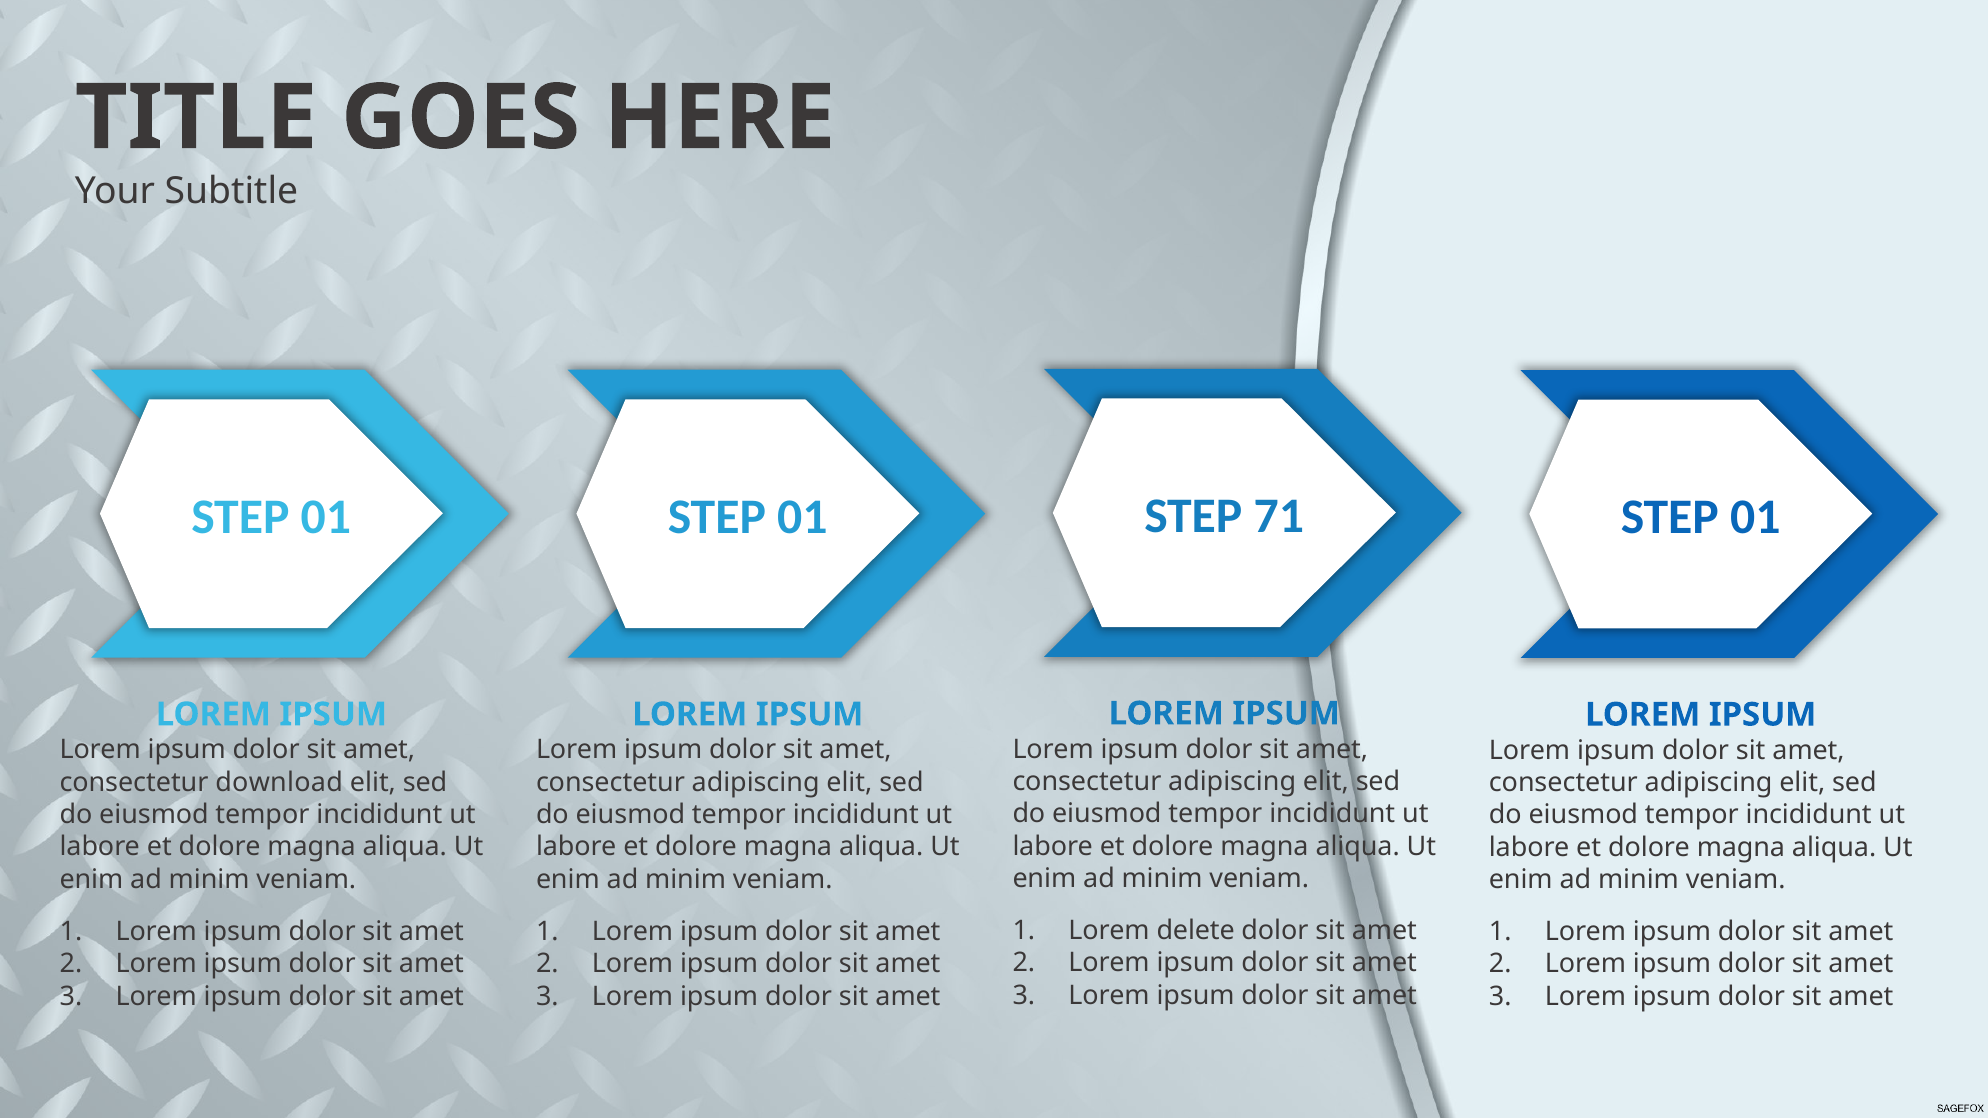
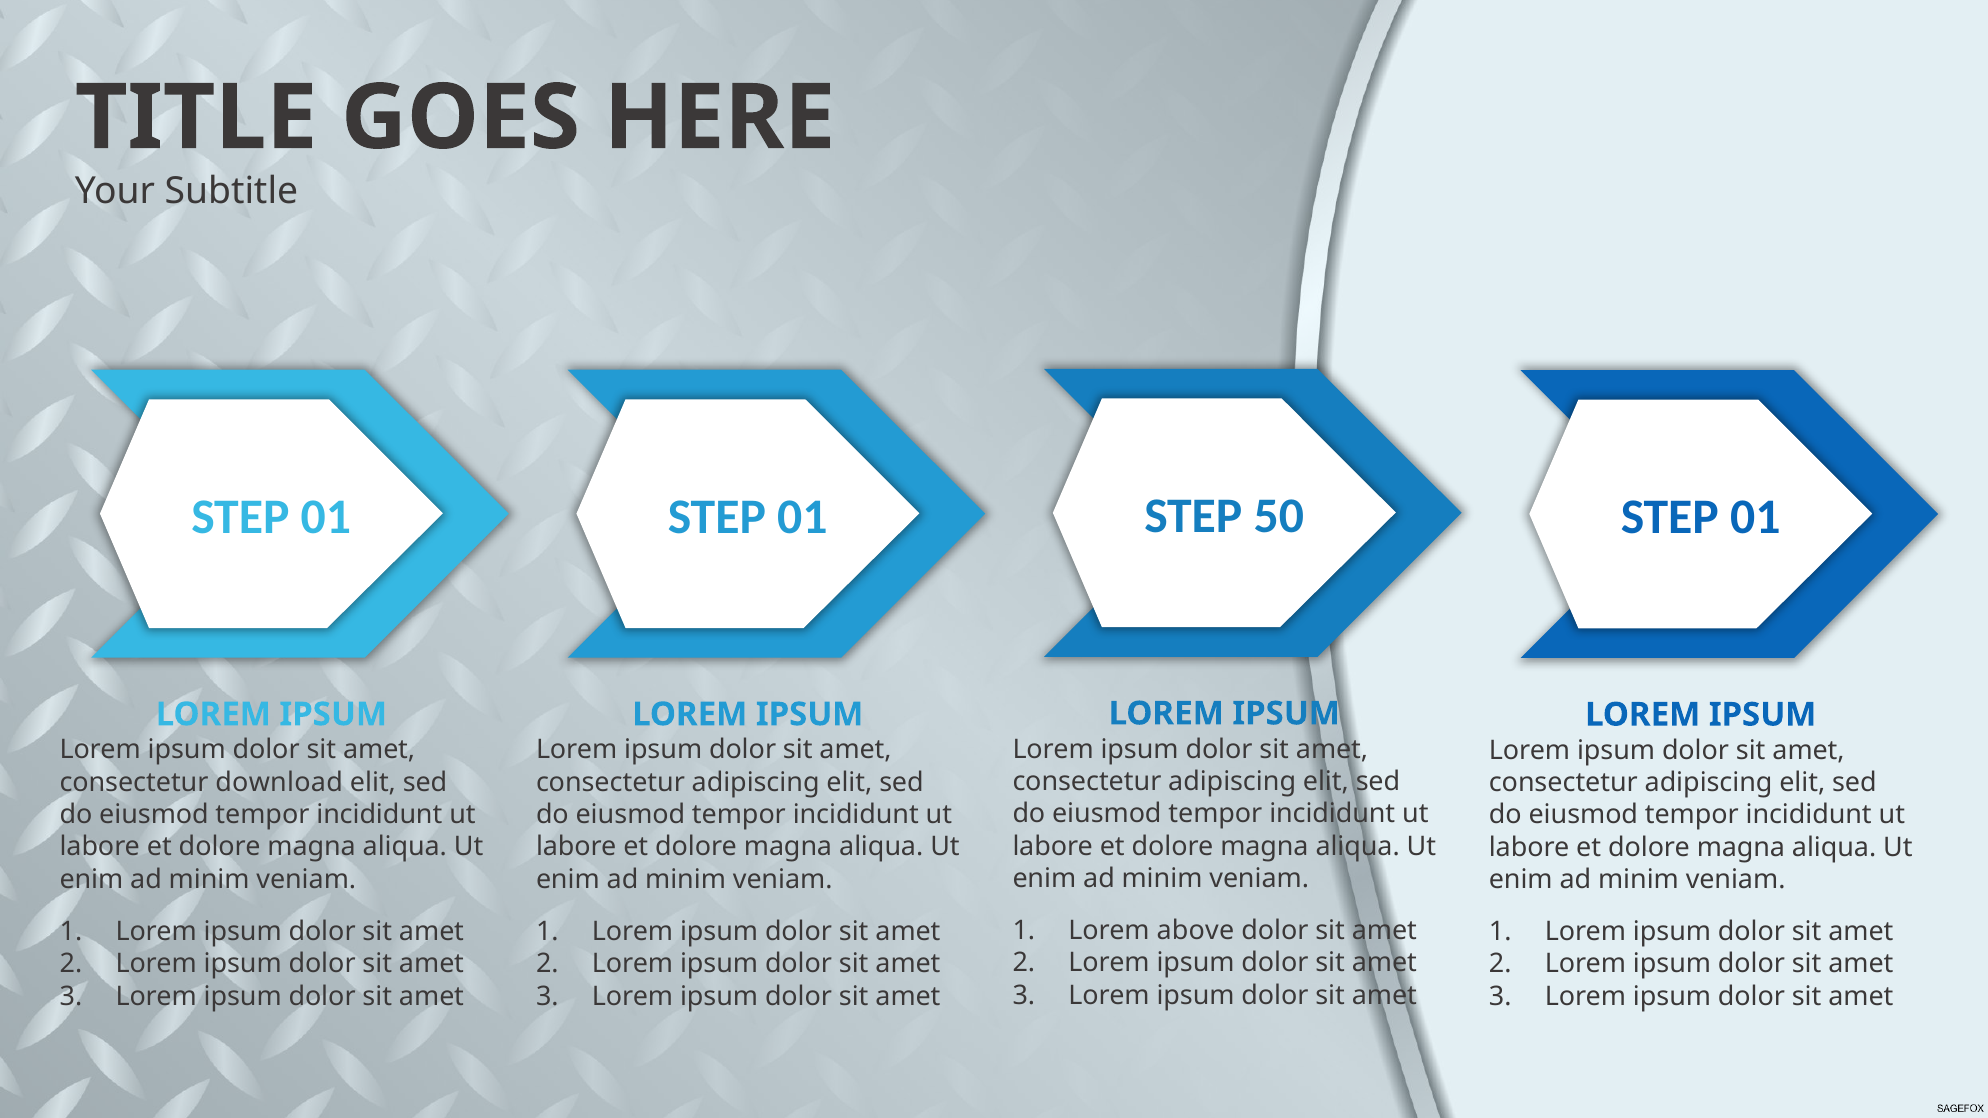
71: 71 -> 50 (1279, 516)
delete: delete -> above (1195, 931)
